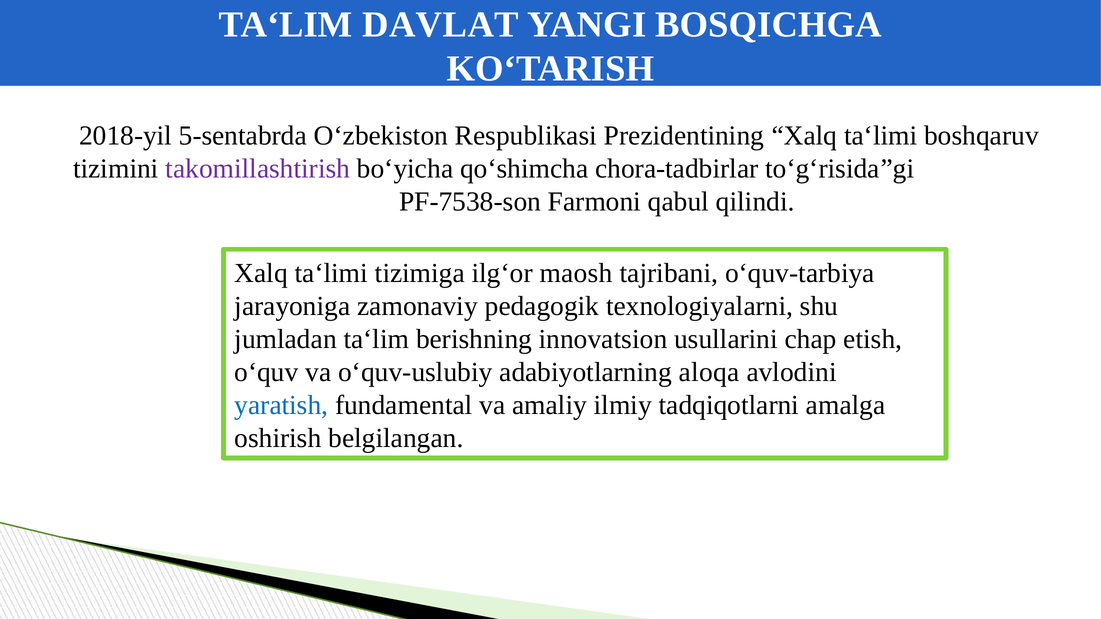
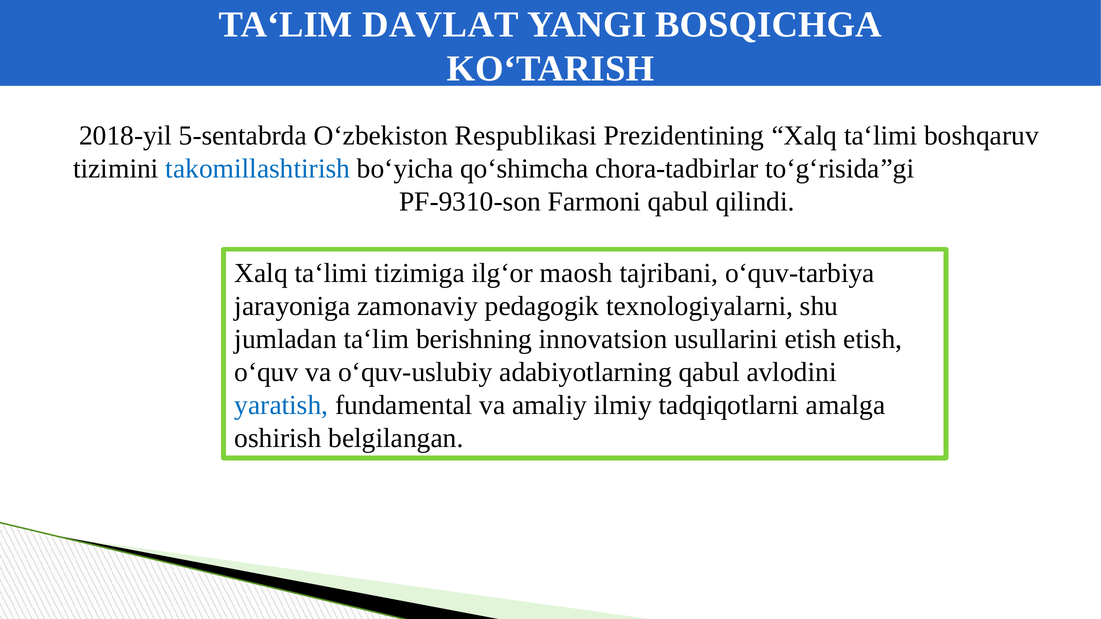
takomillashtirish colour: purple -> blue (258, 169)
PF-7538-son: PF-7538-son -> PF-9310-son (470, 202)
usullarini chap: chap -> etish (811, 339)
adabiyotlarning aloqa: aloqa -> qabul (709, 372)
